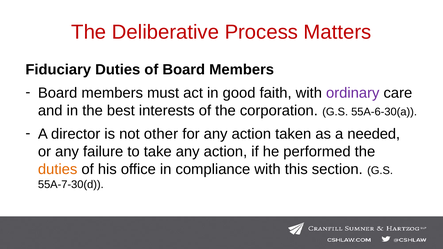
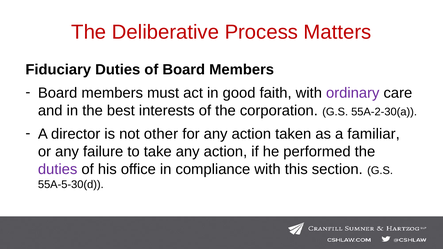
55A-6-30(a: 55A-6-30(a -> 55A-2-30(a (384, 112)
needed: needed -> familiar (374, 134)
duties colour: orange -> purple (58, 169)
55A-7-30(d: 55A-7-30(d -> 55A-5-30(d (71, 185)
